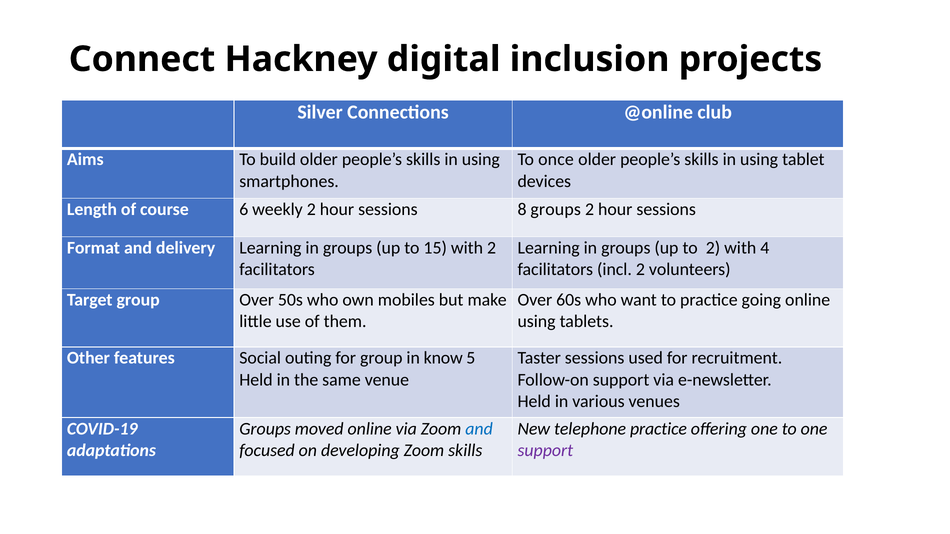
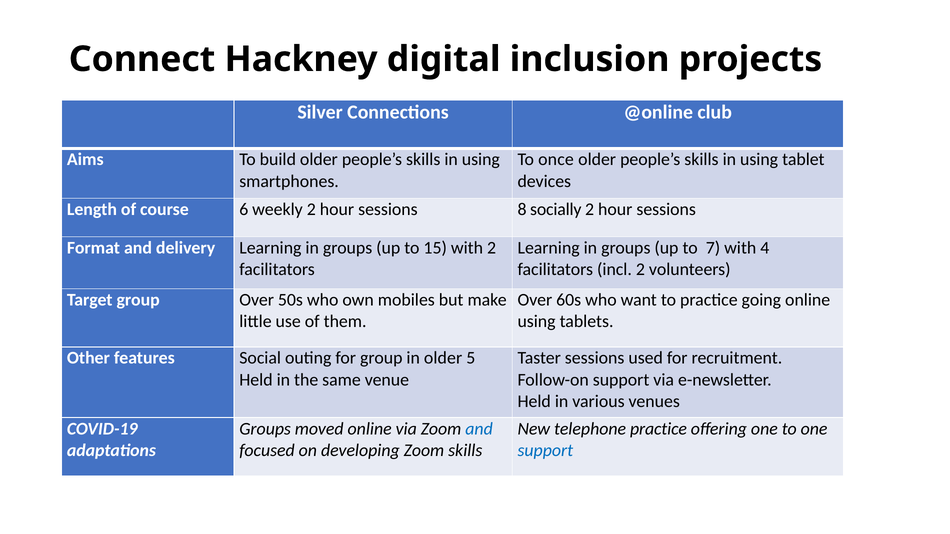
8 groups: groups -> socially (556, 209)
to 2: 2 -> 7 (713, 248)
in know: know -> older (443, 358)
support colour: purple -> blue (545, 451)
